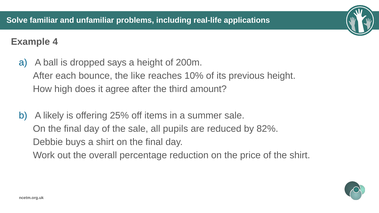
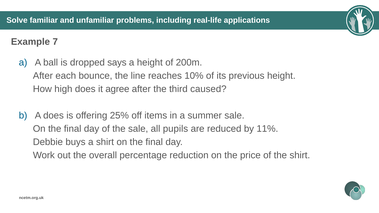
4: 4 -> 7 (55, 42)
like: like -> line (138, 76)
amount: amount -> caused (208, 89)
A likely: likely -> does (53, 116)
82%: 82% -> 11% (267, 129)
